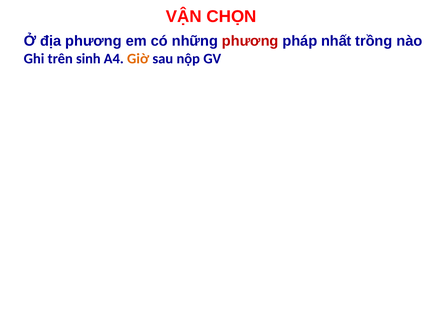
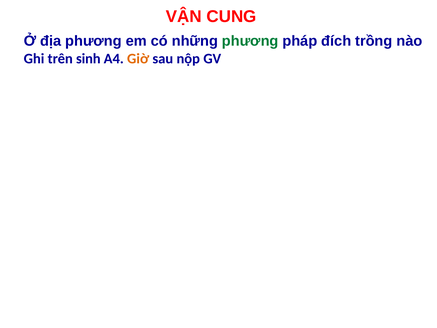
CHỌN: CHỌN -> CUNG (231, 16)
phương colour: red -> green (250, 41)
nhất: nhất -> đích (336, 41)
